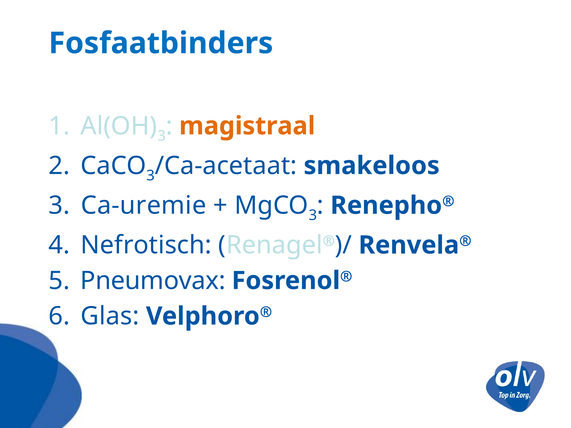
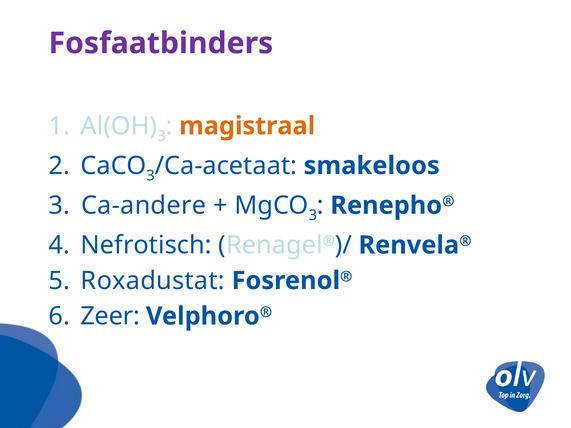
Fosfaatbinders colour: blue -> purple (161, 43)
Ca-uremie: Ca-uremie -> Ca-andere (144, 206)
Pneumovax: Pneumovax -> Roxadustat (153, 281)
Glas: Glas -> Zeer (110, 316)
